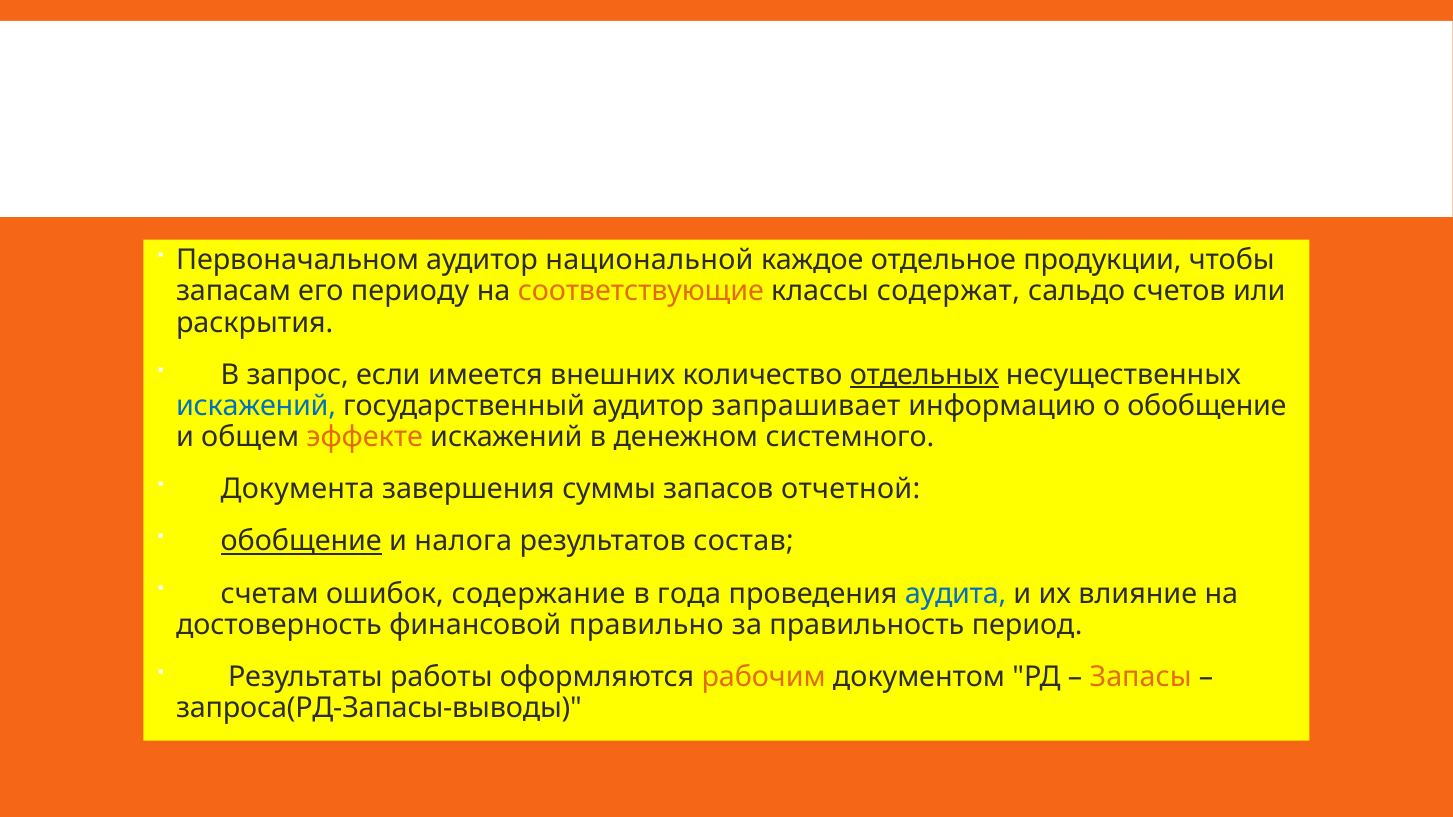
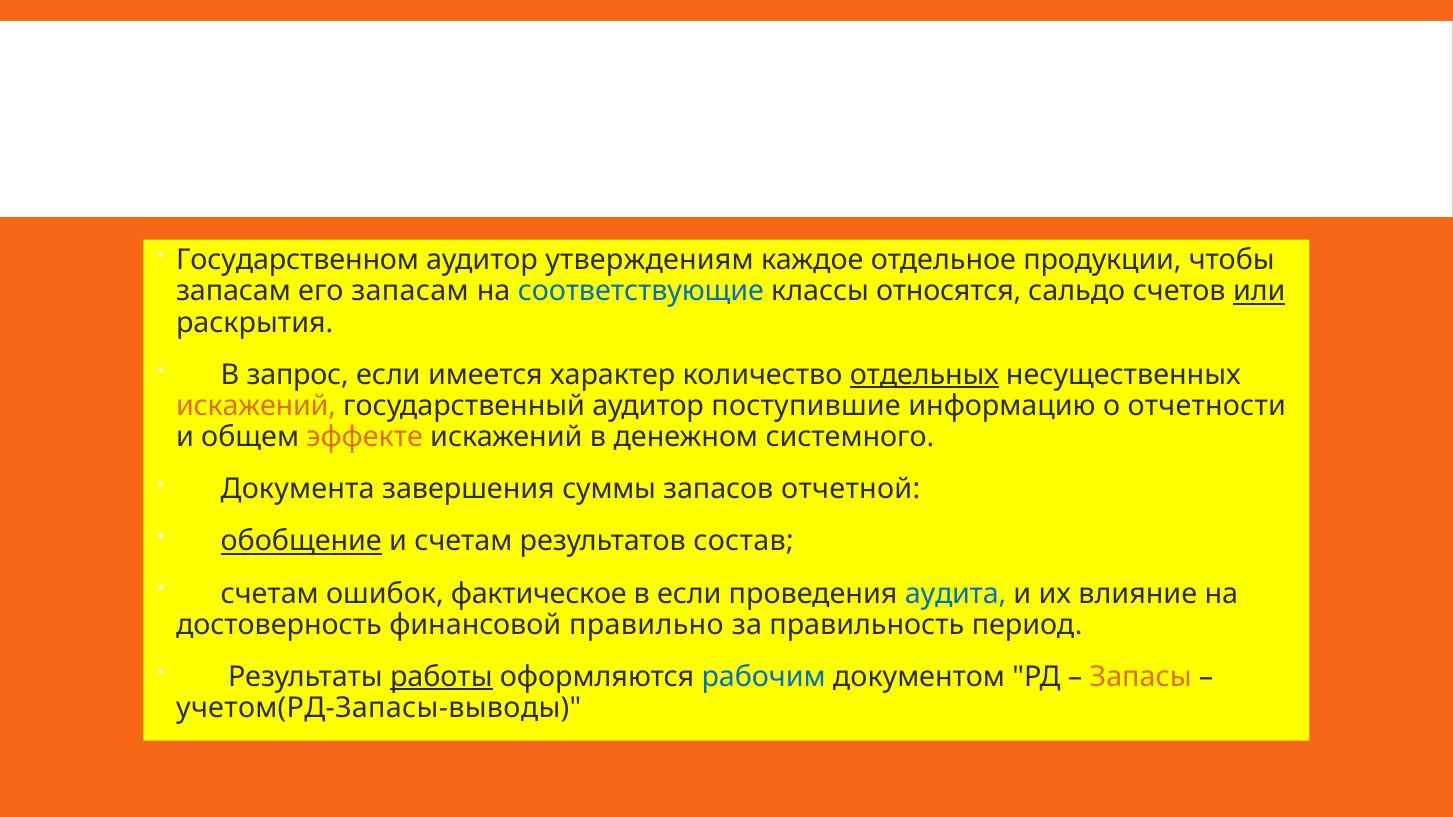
Первоначальном: Первоначальном -> Государственном (297, 261)
национальной: национальной -> утверждениям (650, 261)
его периоду: периоду -> запасам (410, 292)
соответствующие colour: orange -> blue (641, 292)
содержат: содержат -> относятся (949, 292)
или underline: none -> present (1259, 292)
внешних: внешних -> характер (613, 375)
искажений colour: blue -> orange (256, 406)
запрашивает: запрашивает -> поступившие (806, 406)
о обобщение: обобщение -> отчетности (1207, 406)
и налога: налога -> счетам (463, 542)
содержание: содержание -> фактическое (539, 594)
в года: года -> если (689, 594)
работы underline: none -> present (441, 677)
рабочим colour: orange -> blue (764, 677)
запроса(РД-Запасы-выводы: запроса(РД-Запасы-выводы -> учетом(РД-Запасы-выводы (379, 708)
